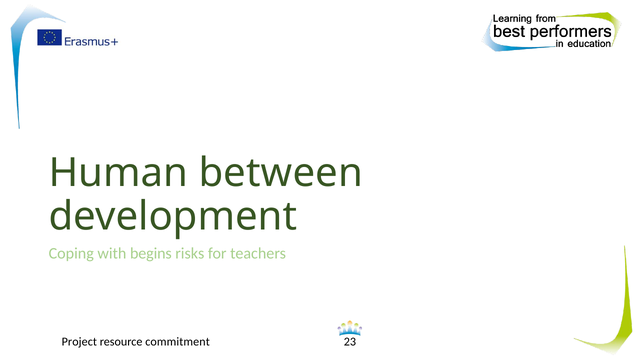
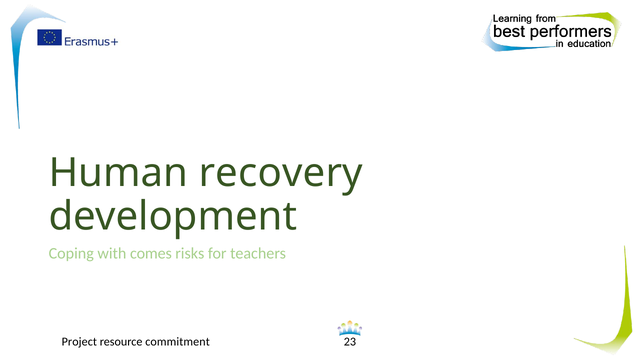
between: between -> recovery (281, 173)
begins: begins -> comes (151, 253)
